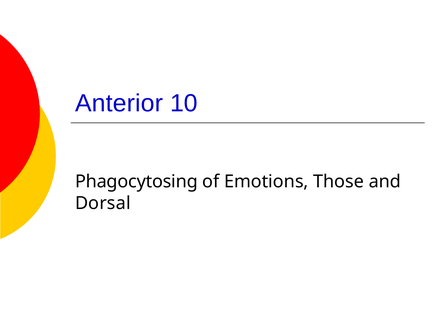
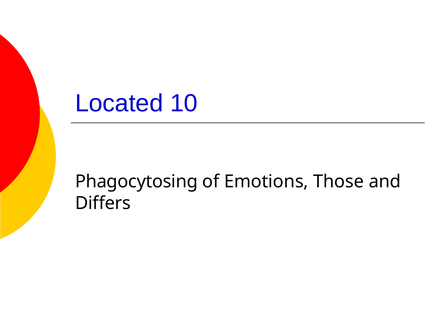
Anterior: Anterior -> Located (119, 103)
Dorsal: Dorsal -> Differs (103, 203)
